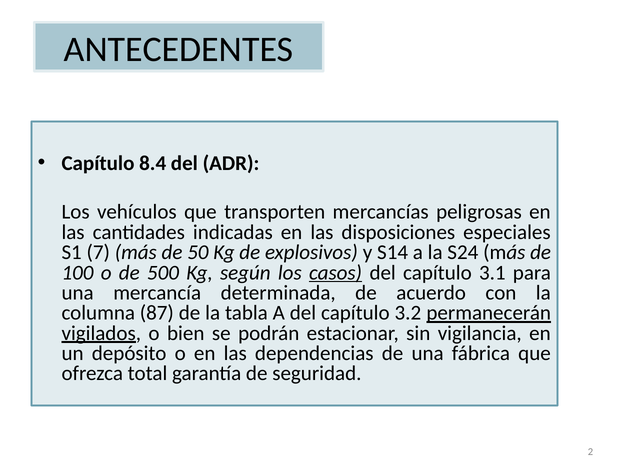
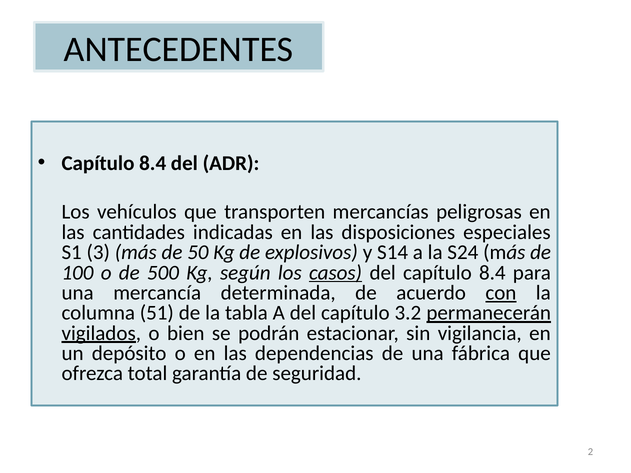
7: 7 -> 3 (98, 253)
del capítulo 3.1: 3.1 -> 8.4 (492, 273)
con underline: none -> present (501, 293)
87: 87 -> 51 (157, 313)
